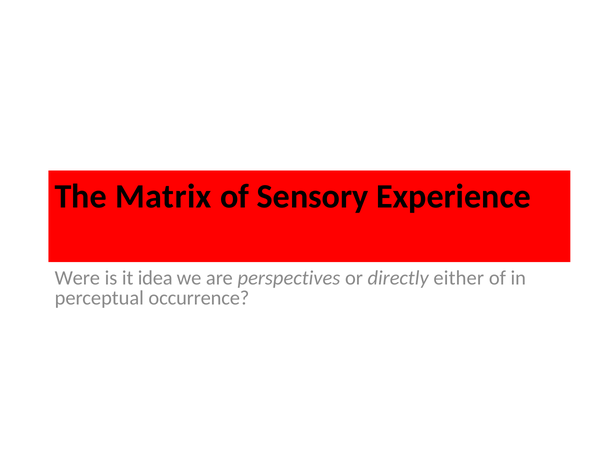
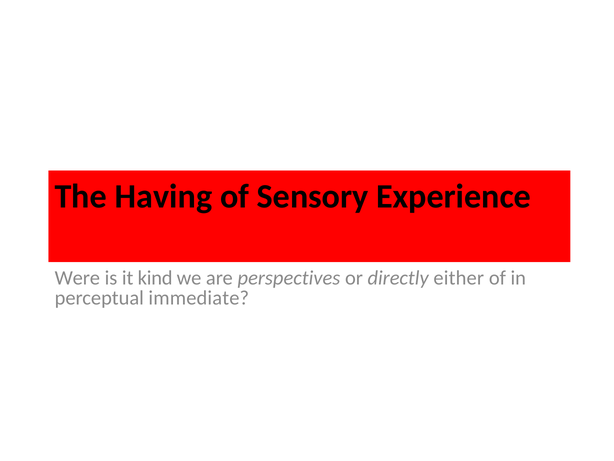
Matrix: Matrix -> Having (163, 196)
idea: idea -> kind (155, 278)
occurrence: occurrence -> immediate (199, 297)
